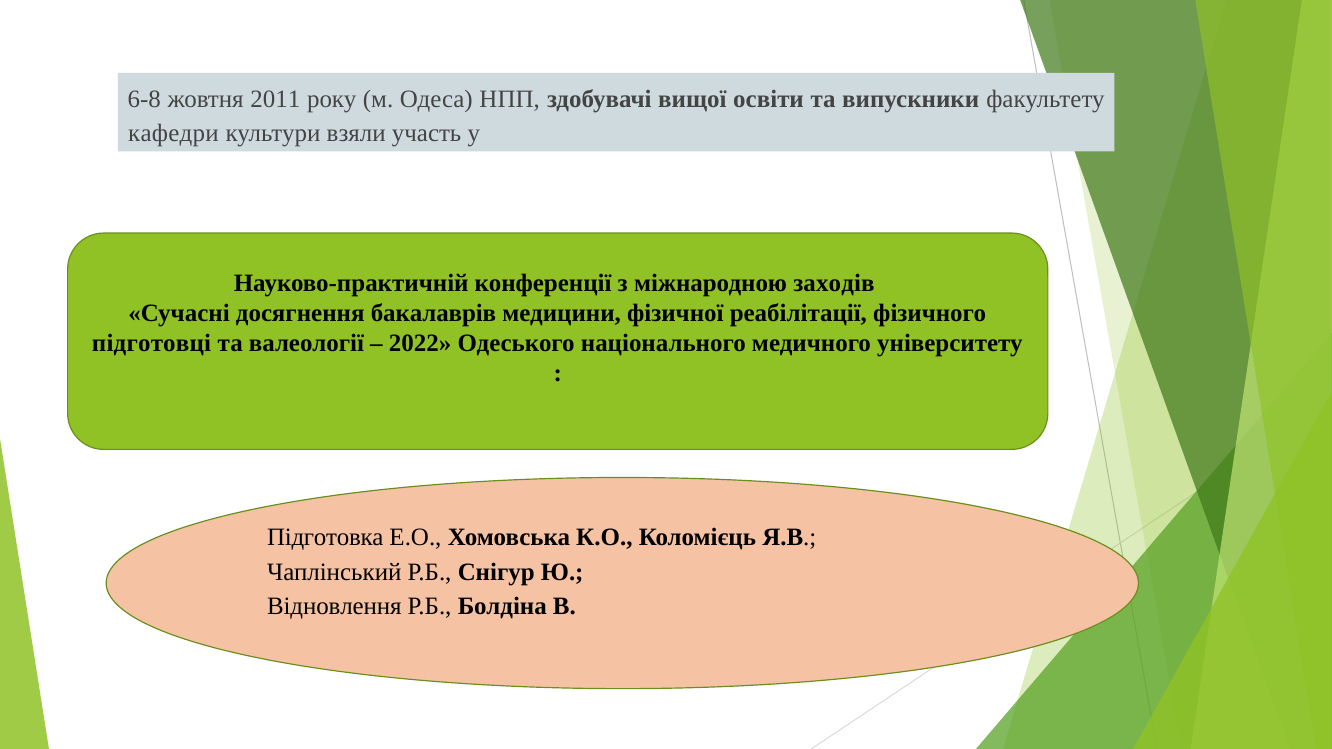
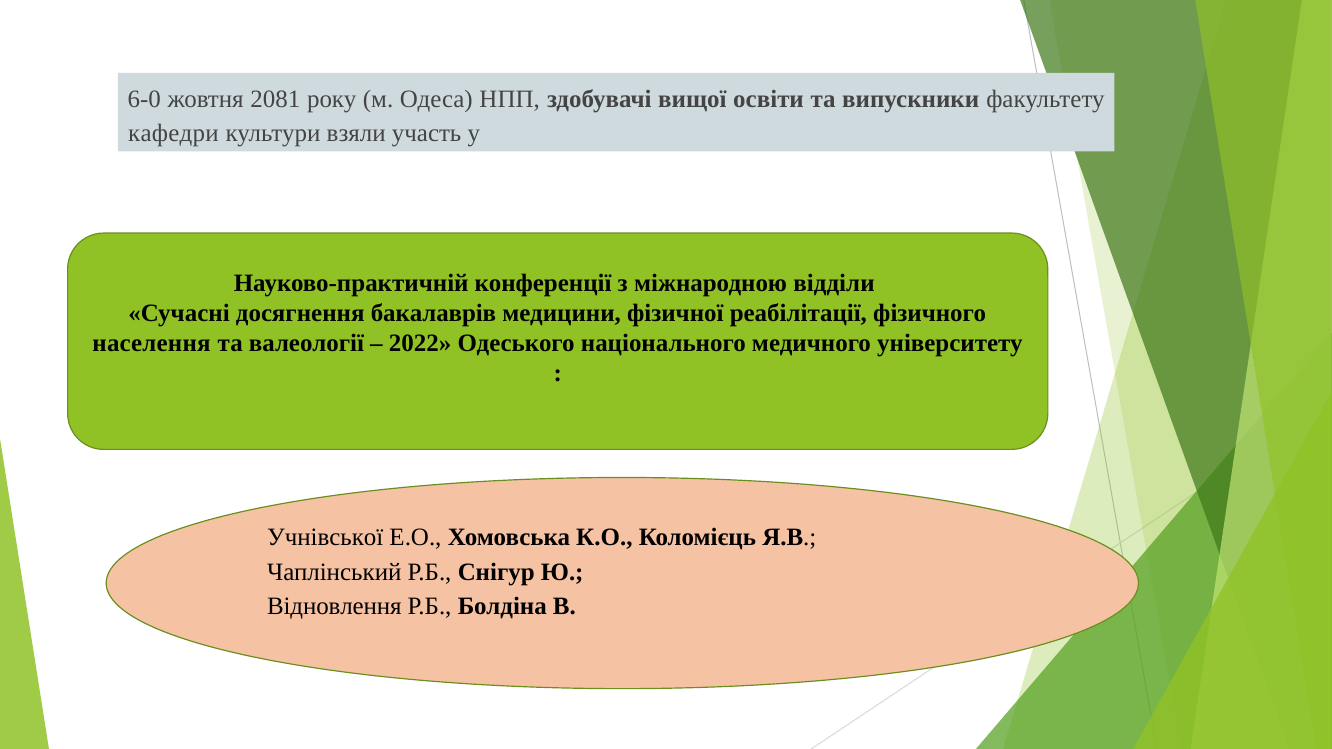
6-8: 6-8 -> 6-0 (144, 99)
2011: 2011 -> 2081 (275, 99)
заходів: заходів -> відділи (834, 283)
підготовці: підготовці -> населення (152, 343)
Підготовка: Підготовка -> Учнівської (325, 538)
